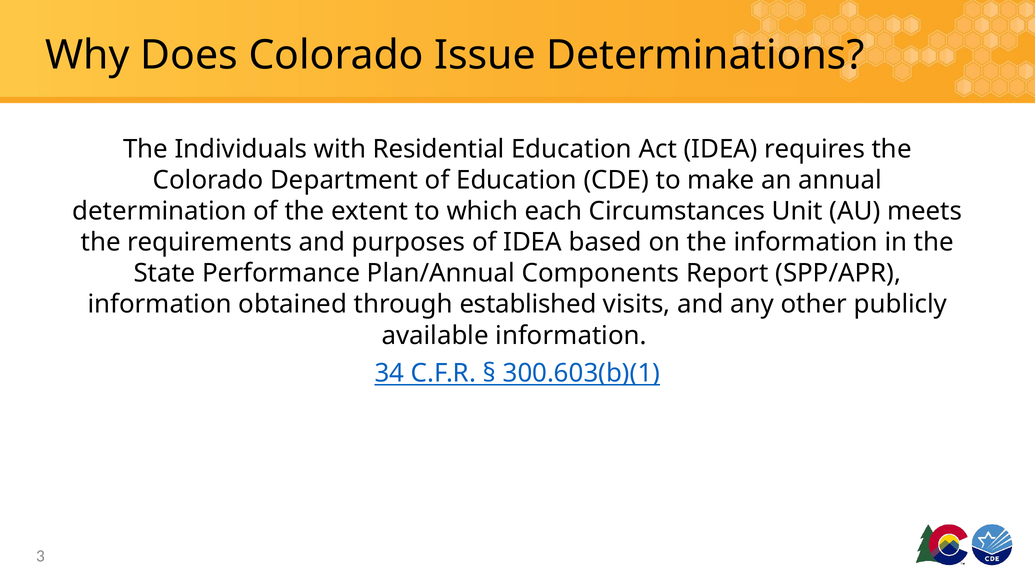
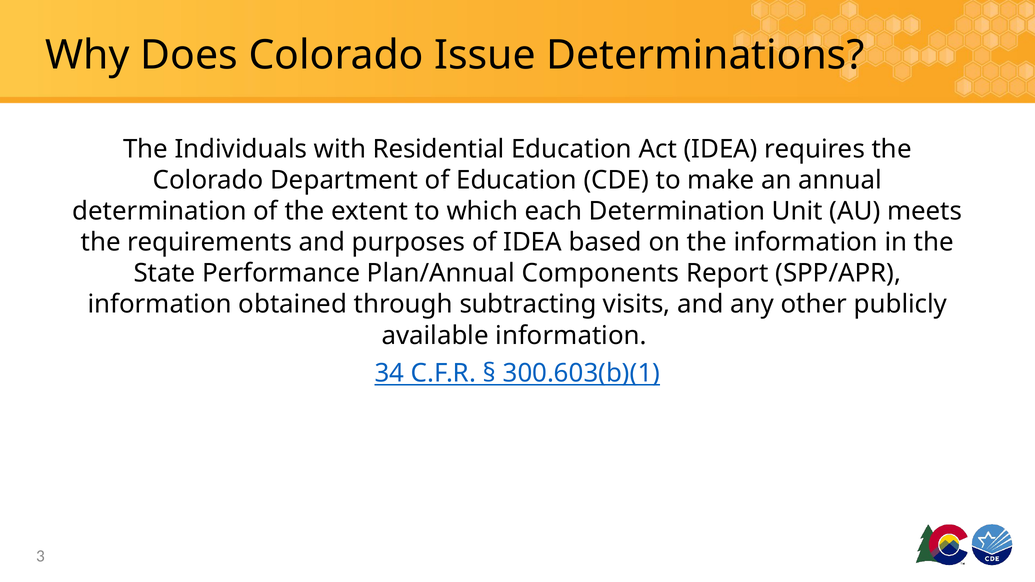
each Circumstances: Circumstances -> Determination (677, 211)
established: established -> subtracting (528, 305)
